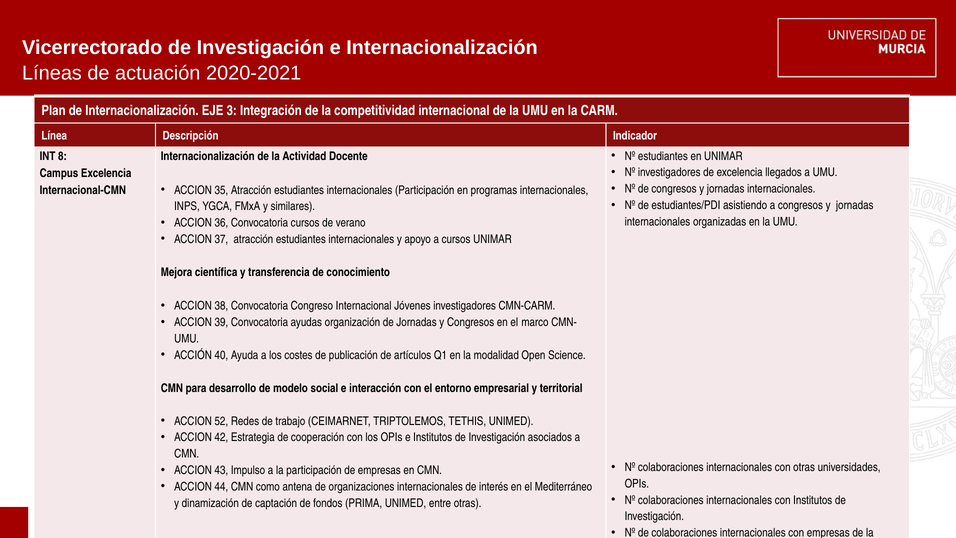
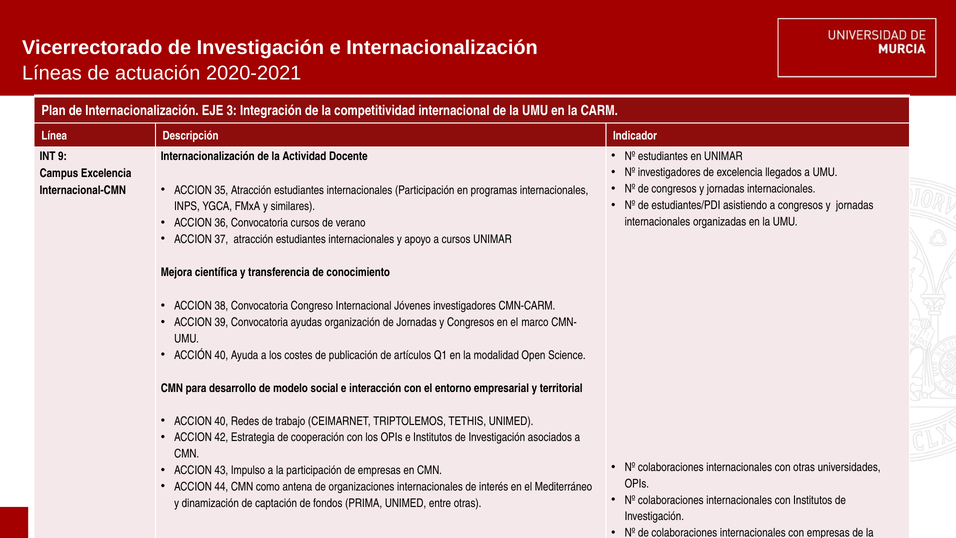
8: 8 -> 9 (62, 156)
ACCION 52: 52 -> 40 (221, 421)
